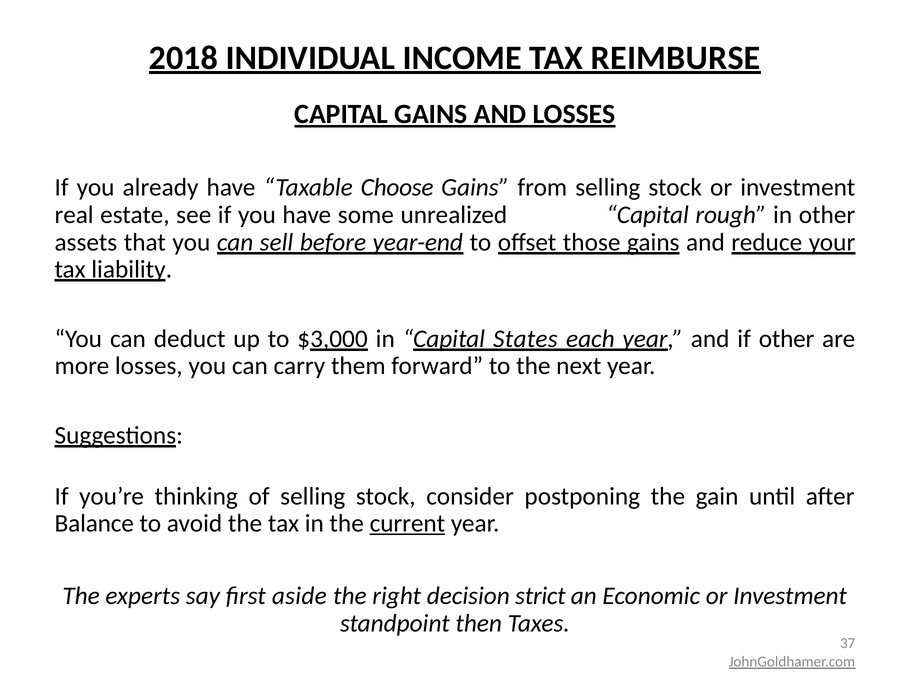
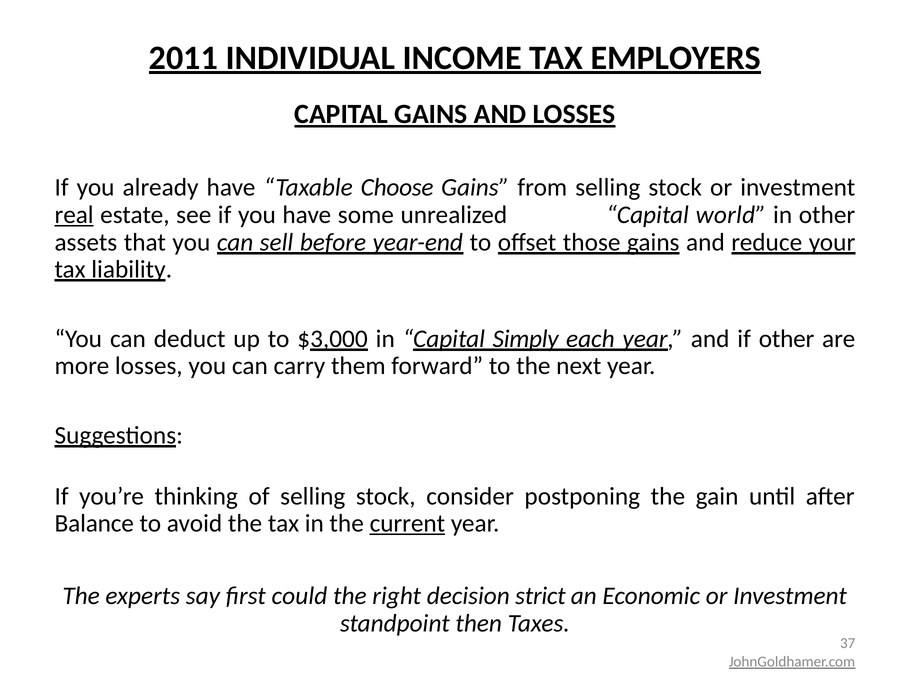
2018: 2018 -> 2011 (183, 58)
REIMBURSE: REIMBURSE -> EMPLOYERS (676, 58)
real underline: none -> present (74, 215)
rough: rough -> world (731, 215)
States: States -> Simply (526, 338)
aside: aside -> could (299, 595)
